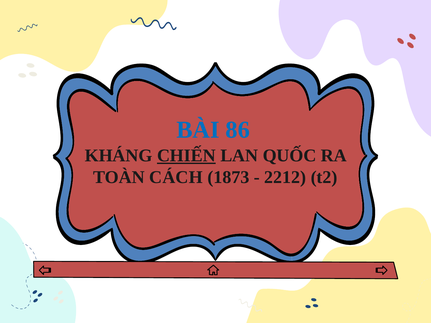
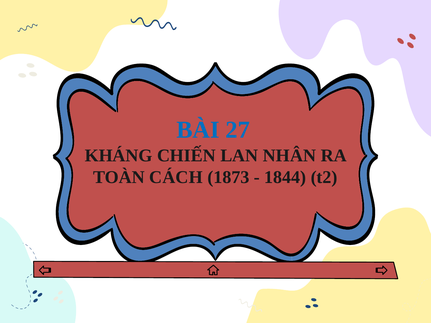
86: 86 -> 27 (238, 130)
CHIẾN underline: present -> none (186, 156)
QUỐC: QUỐC -> NHÂN (289, 156)
2212: 2212 -> 1844 (285, 177)
